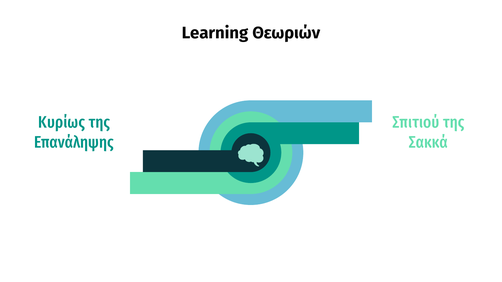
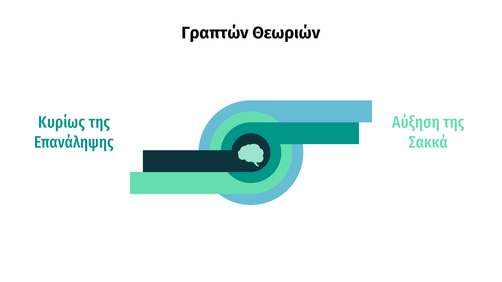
Learning: Learning -> Γραπτών (215, 33)
Σπιτιού: Σπιτιού -> Αύξηση (416, 122)
